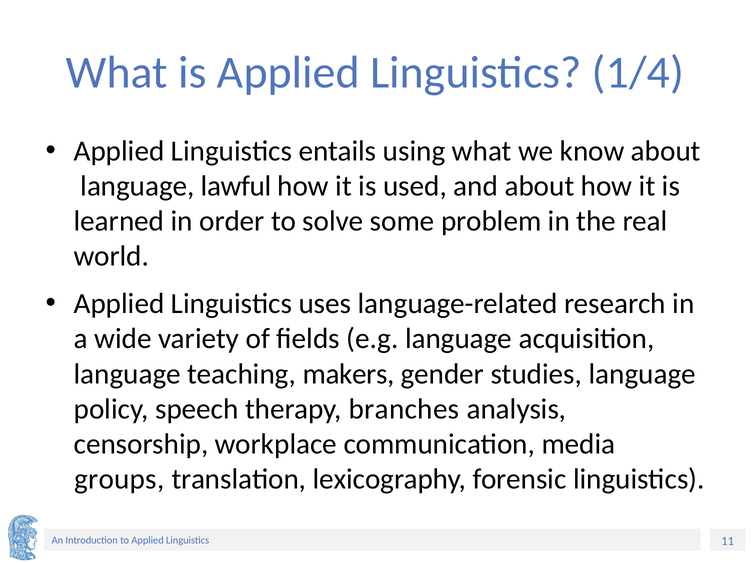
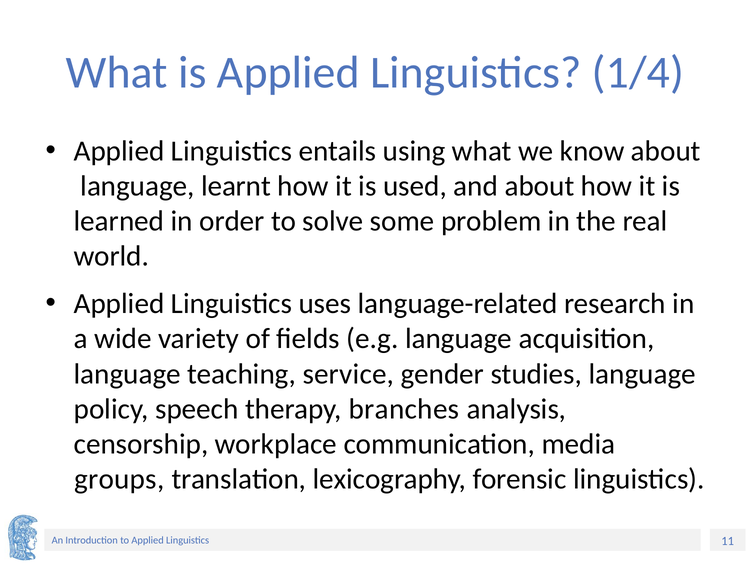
lawful: lawful -> learnt (236, 186)
makers: makers -> service (348, 374)
